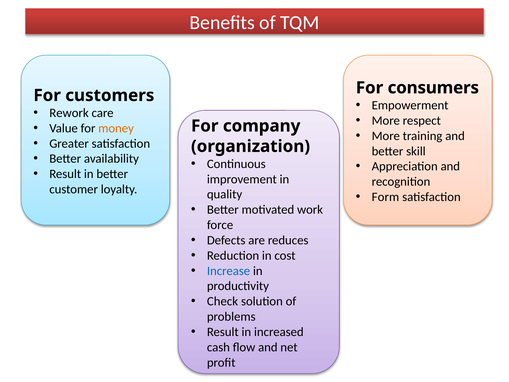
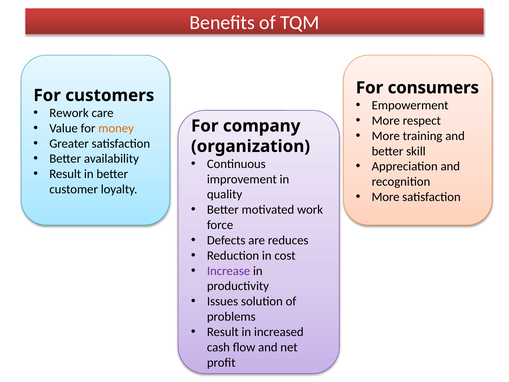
Form: Form -> More (386, 197)
Increase colour: blue -> purple (229, 271)
Check: Check -> Issues (223, 301)
